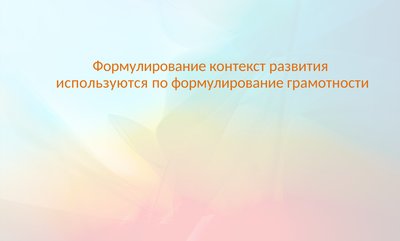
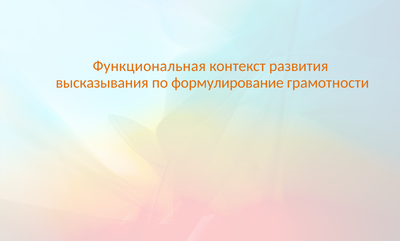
Формулирование: Формулирование -> Функциональная (149, 66)
используются: используются -> высказывания (102, 83)
